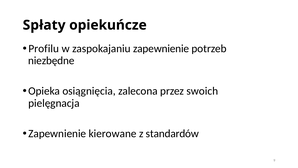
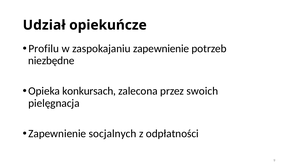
Spłaty: Spłaty -> Udział (44, 25)
osiągnięcia: osiągnięcia -> konkursach (89, 91)
kierowane: kierowane -> socjalnych (113, 133)
standardów: standardów -> odpłatności (172, 133)
